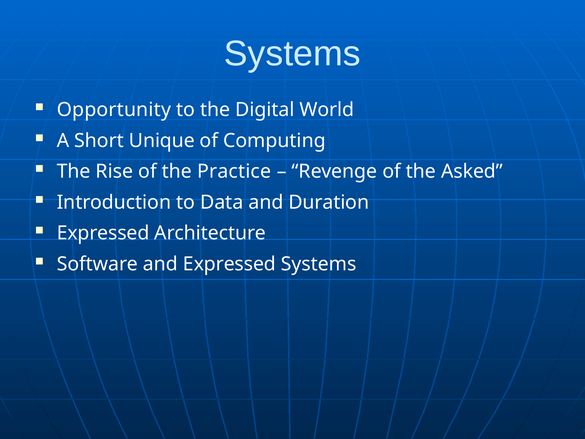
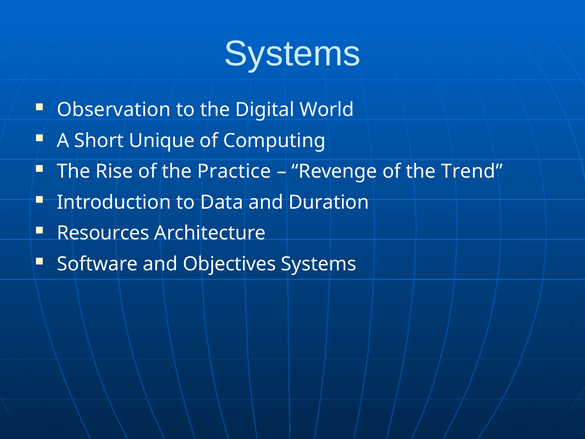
Opportunity: Opportunity -> Observation (114, 110)
Asked: Asked -> Trend (472, 171)
Expressed: Expressed -> Resources (103, 233)
and Expressed: Expressed -> Objectives (230, 264)
